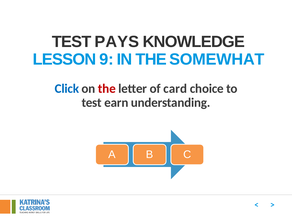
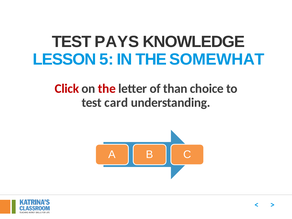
9: 9 -> 5 (107, 59)
Click colour: blue -> red (67, 89)
card: card -> than (175, 89)
earn: earn -> card (116, 103)
